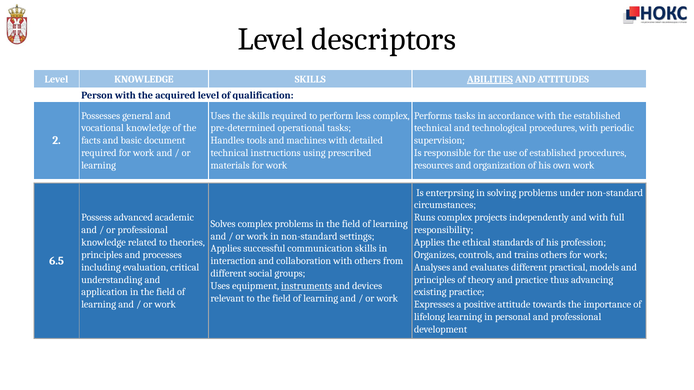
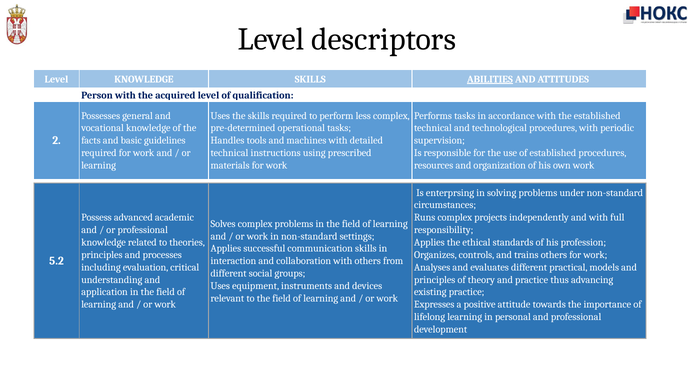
document: document -> guidelines (165, 141)
6.5: 6.5 -> 5.2 (57, 261)
instruments underline: present -> none (307, 286)
